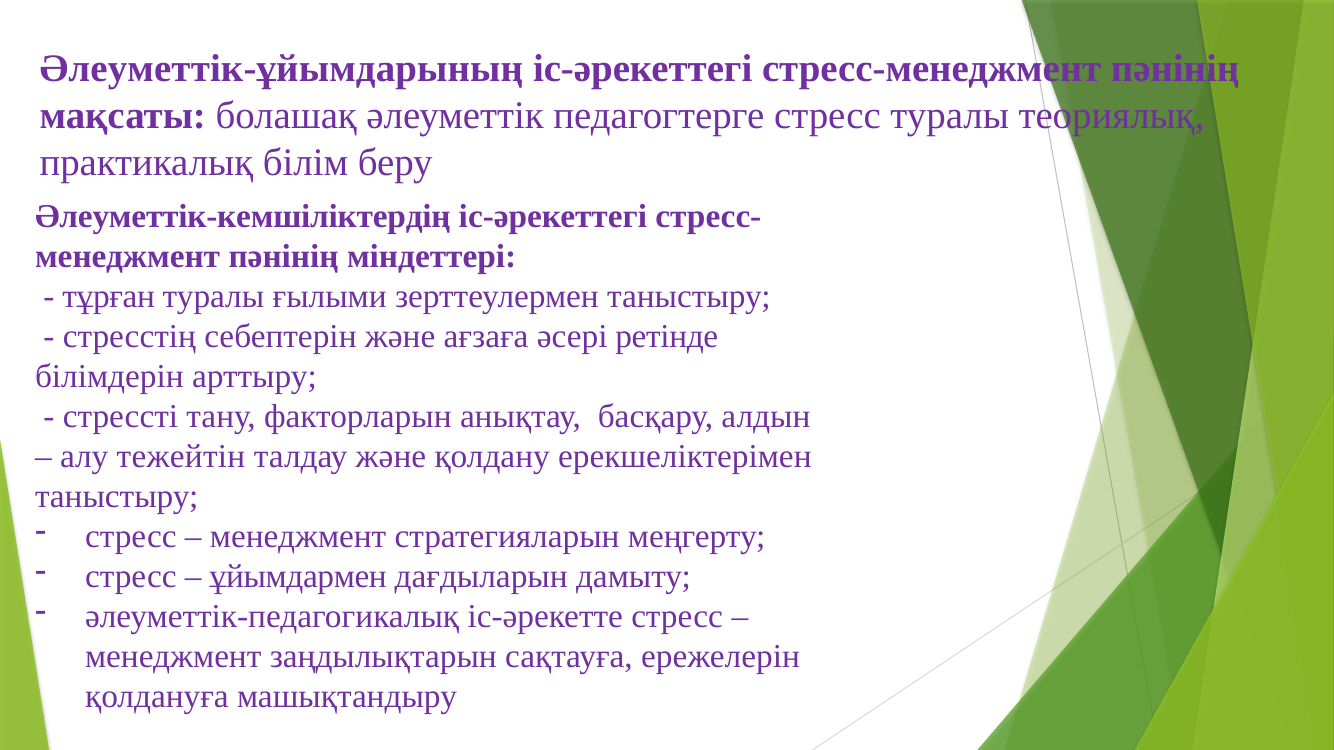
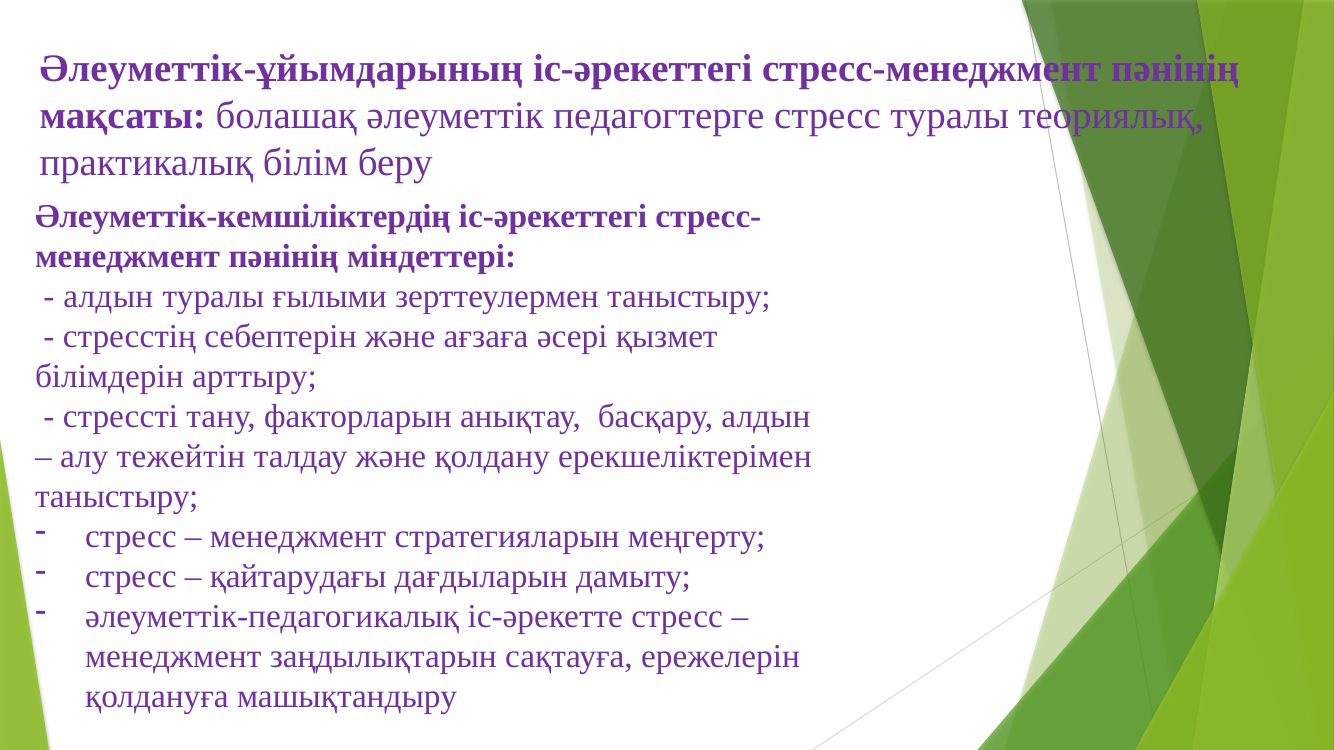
тұрған: тұрған -> алдын (108, 297)
ретінде: ретінде -> қызмет (667, 337)
ұйымдармен: ұйымдармен -> қайтарудағы (298, 577)
